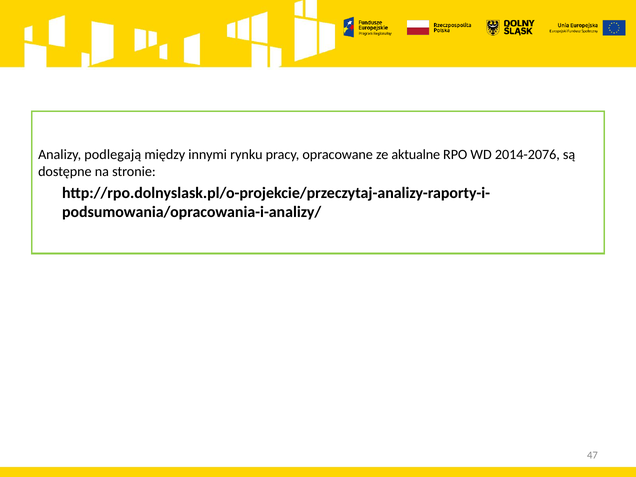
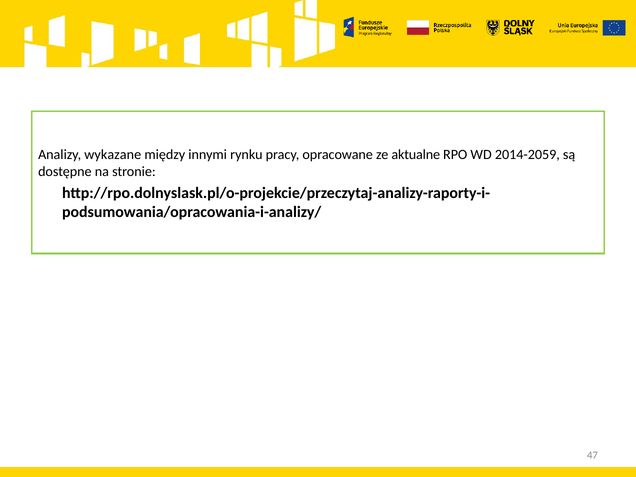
podlegają: podlegają -> wykazane (113, 155)
2014-2076: 2014-2076 -> 2014-2059 (527, 155)
